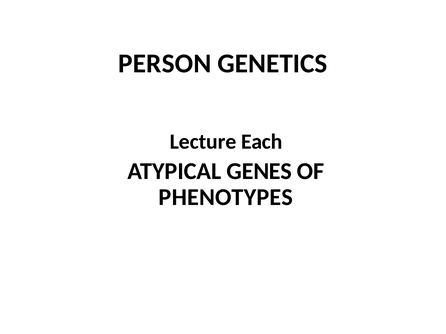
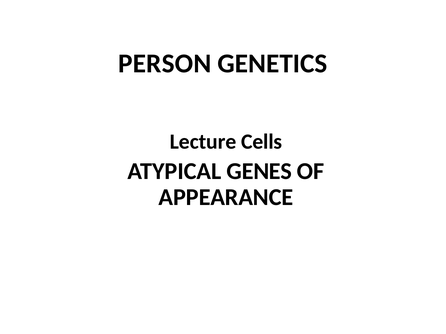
Each: Each -> Cells (262, 142)
PHENOTYPES: PHENOTYPES -> APPEARANCE (226, 197)
